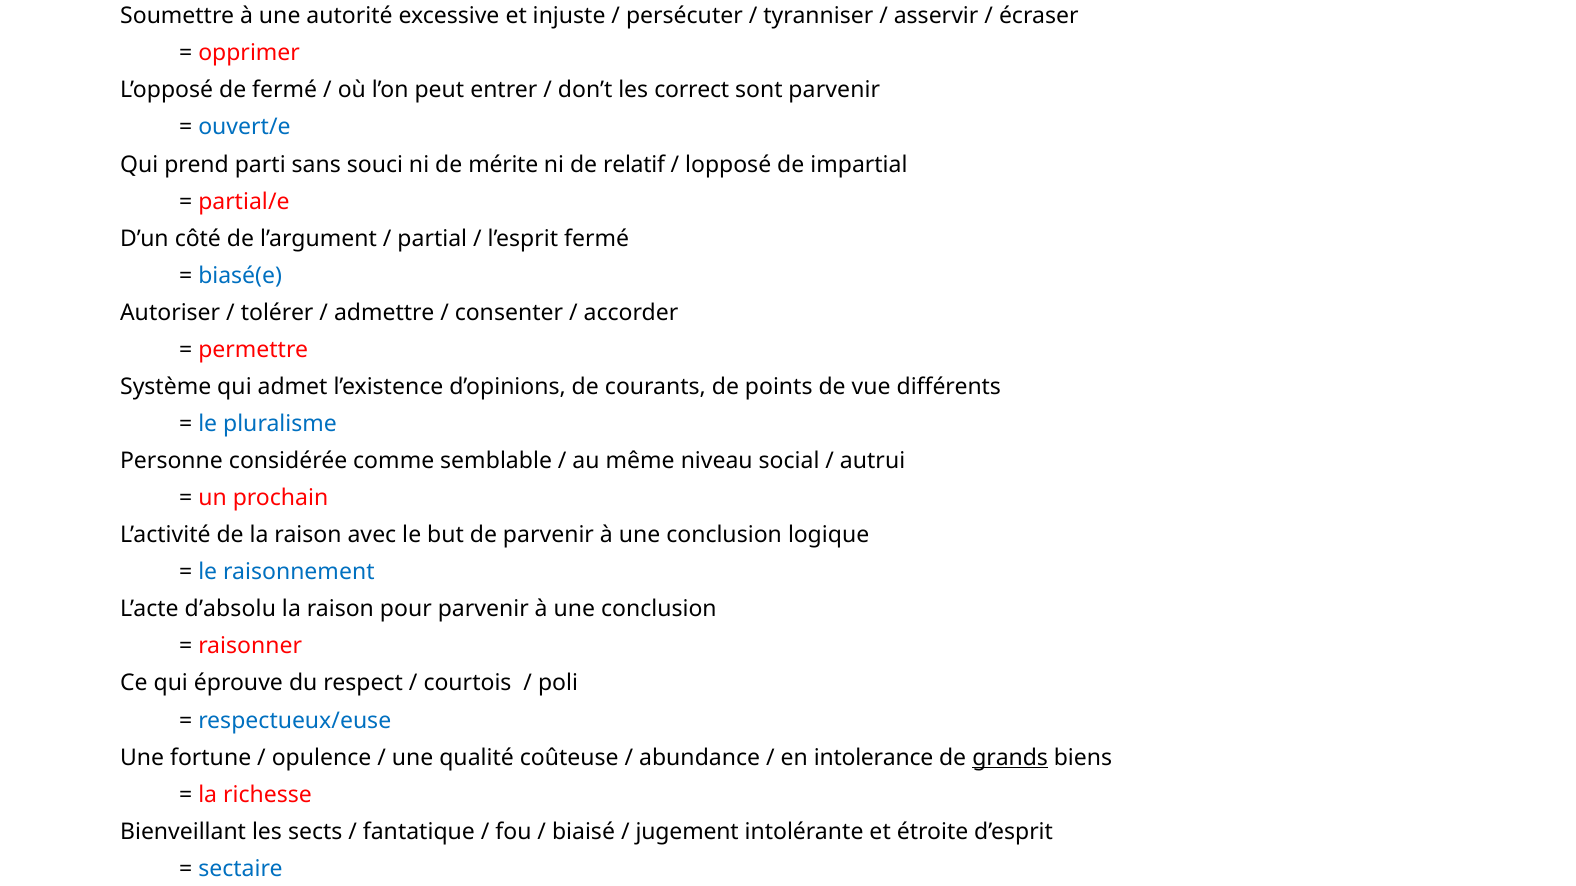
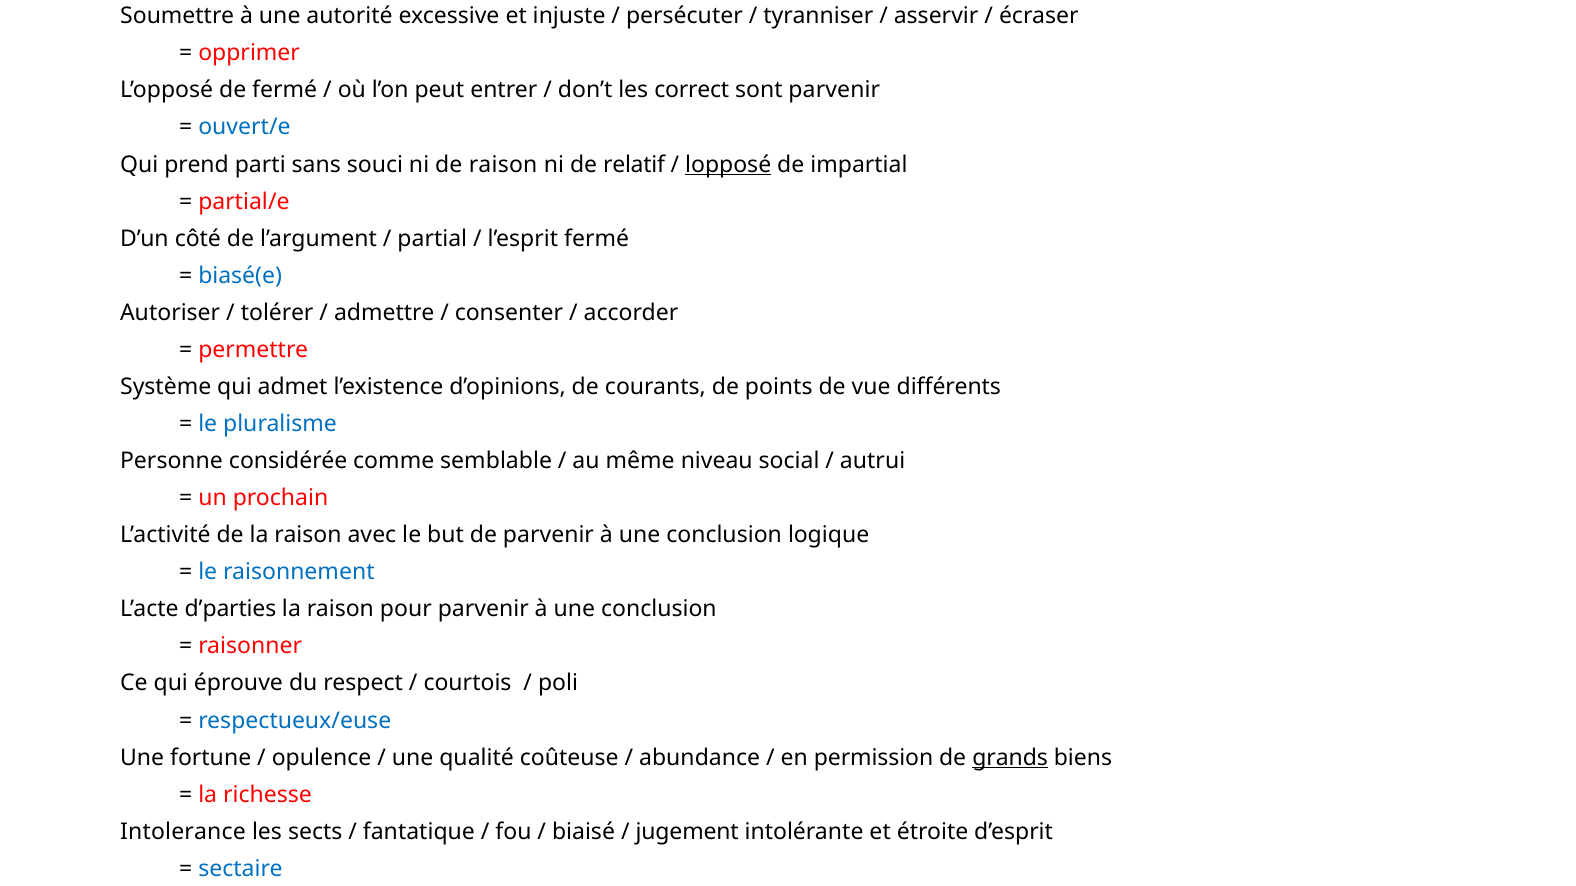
de mérite: mérite -> raison (503, 165)
lopposé underline: none -> present (728, 165)
d’absolu: d’absolu -> d’parties (231, 610)
intolerance: intolerance -> permission (874, 758)
Bienveillant: Bienveillant -> Intolerance (183, 832)
